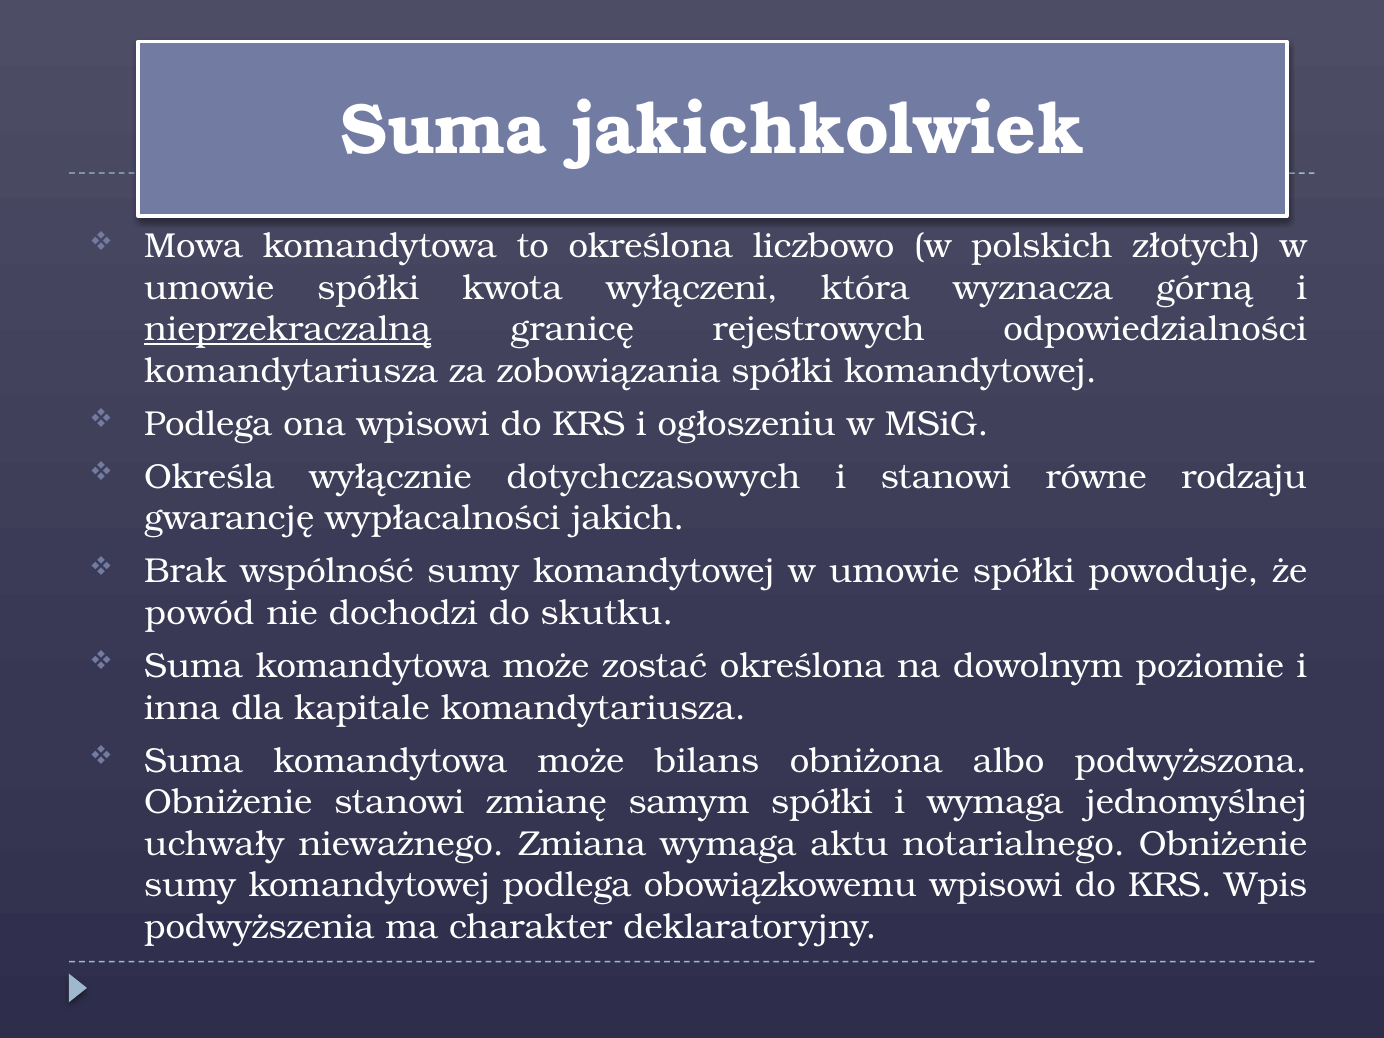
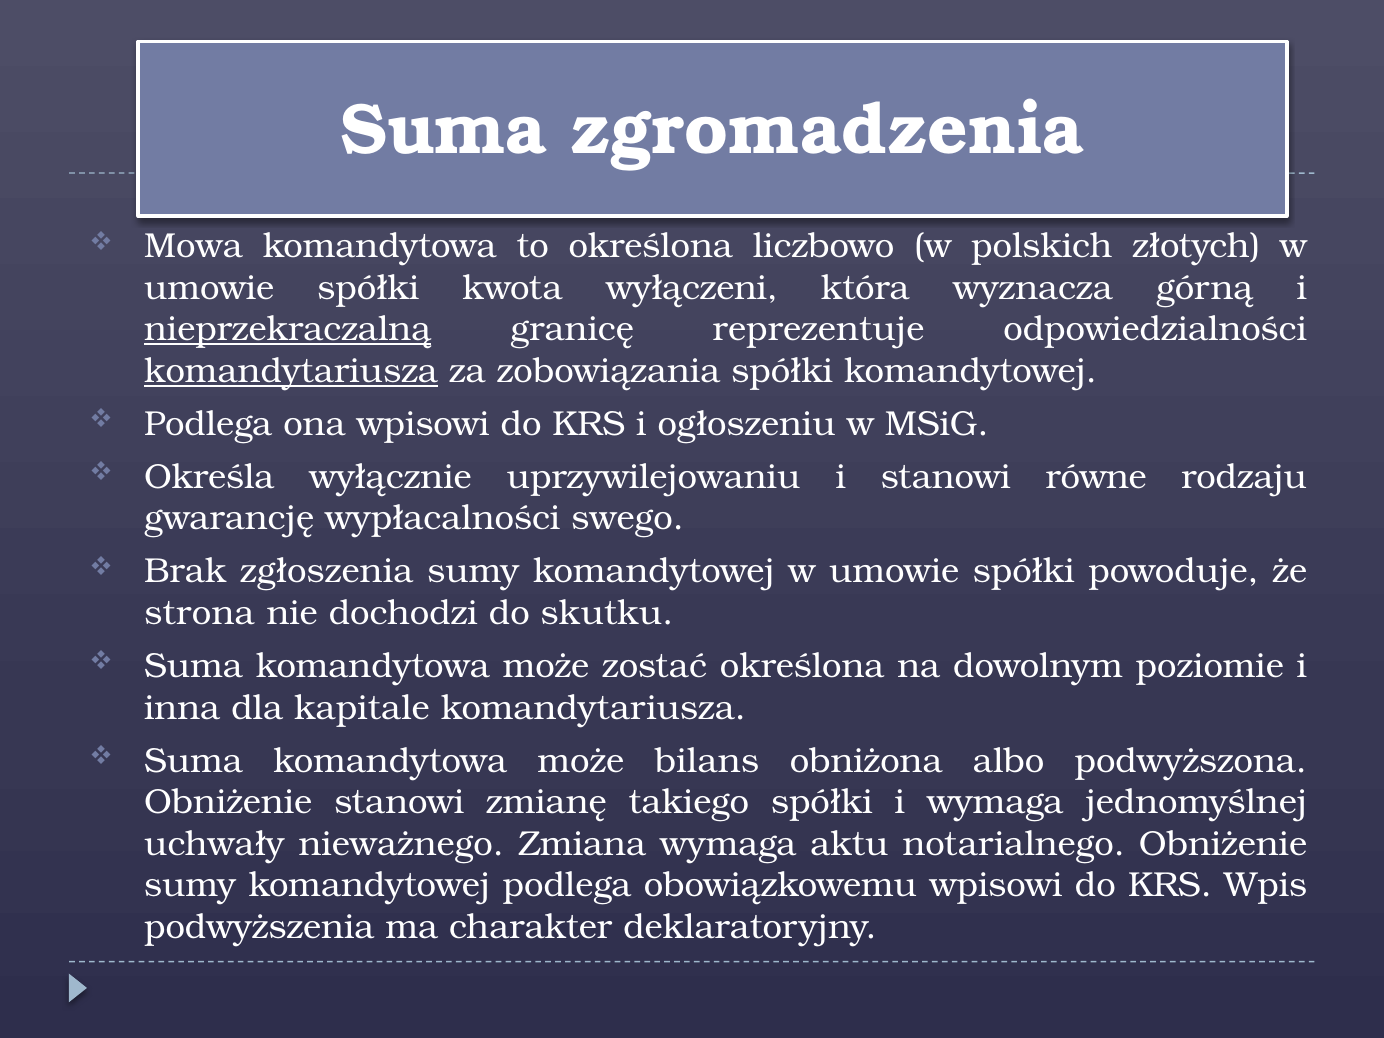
jakichkolwiek: jakichkolwiek -> zgromadzenia (827, 130)
rejestrowych: rejestrowych -> reprezentuje (819, 329)
komandytariusza underline: none -> present (291, 371)
dotychczasowych: dotychczasowych -> uprzywilejowaniu (654, 477)
jakich: jakich -> swego (628, 518)
wspólność: wspólność -> zgłoszenia (327, 572)
powód: powód -> strona (200, 613)
samym: samym -> takiego (689, 802)
